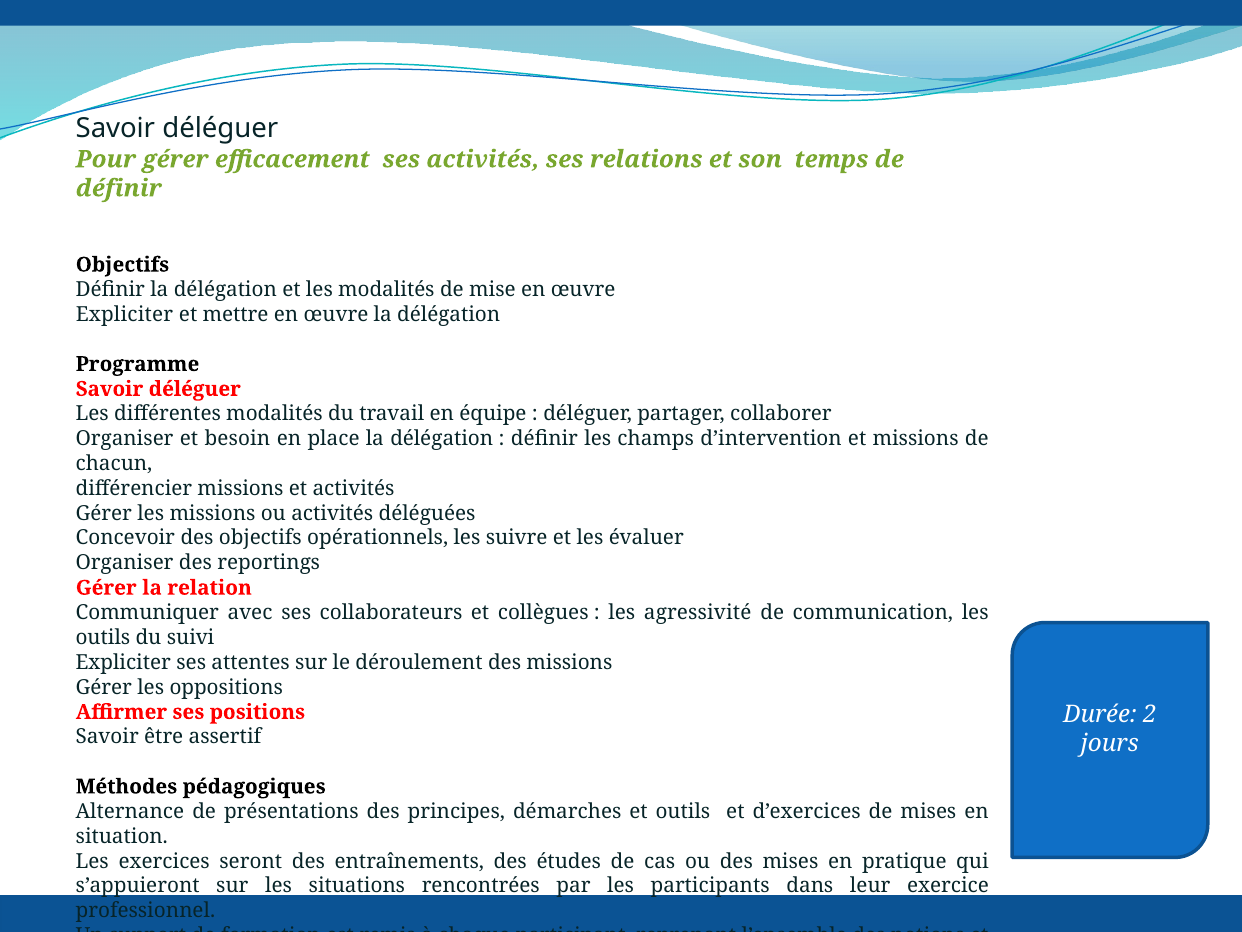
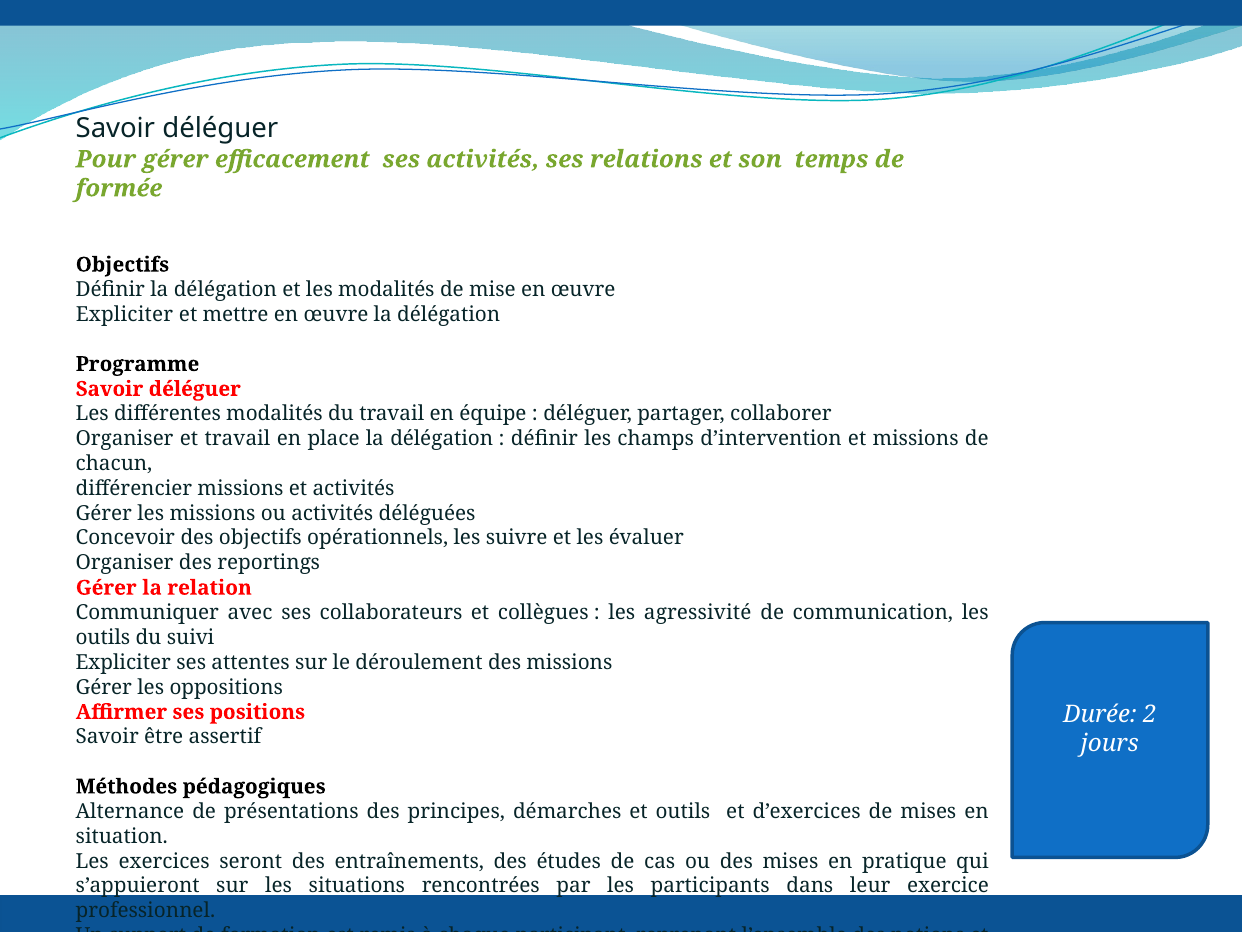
définir: définir -> formée (119, 188)
et besoin: besoin -> travail (237, 438)
